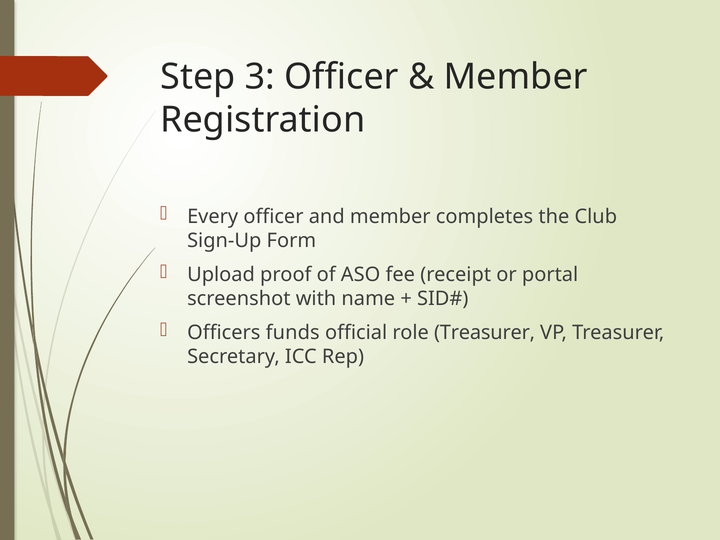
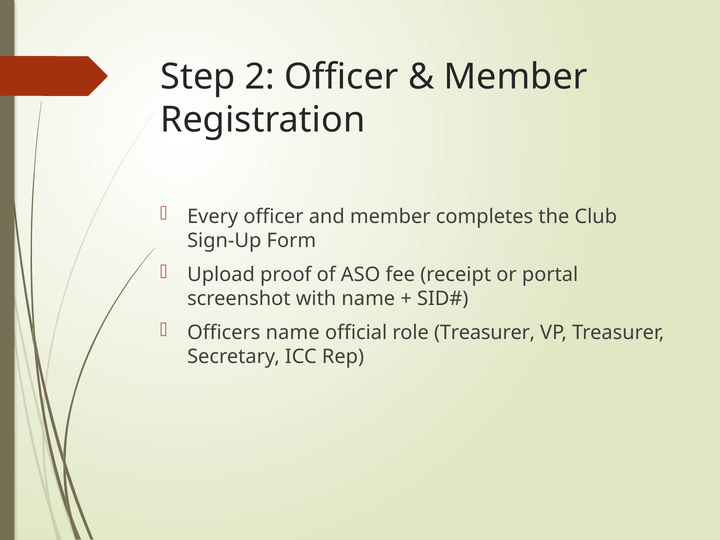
3: 3 -> 2 (260, 77)
Officers funds: funds -> name (293, 333)
